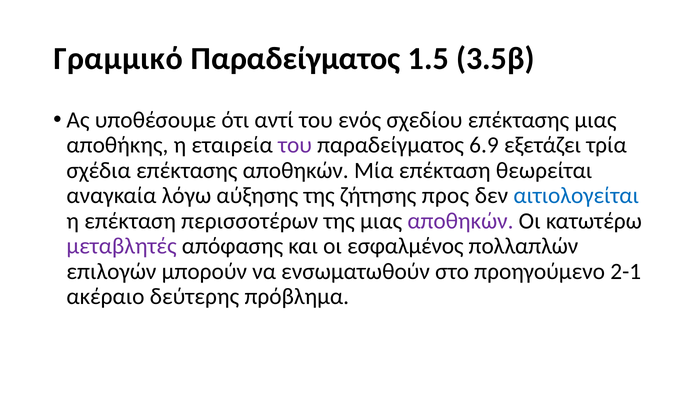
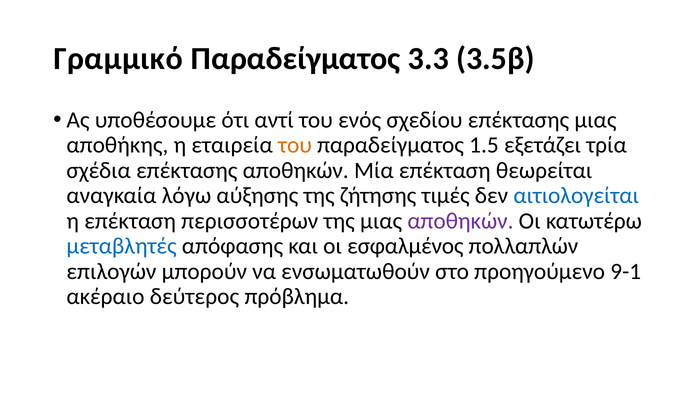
1.5: 1.5 -> 3.3 (428, 59)
του colour: purple -> orange (295, 145)
6.9: 6.9 -> 1.5 (484, 145)
προς: προς -> τιμές (446, 196)
μεταβλητές colour: purple -> blue (122, 246)
2-1: 2-1 -> 9-1 (626, 271)
δεύτερης: δεύτερης -> δεύτερος (194, 296)
